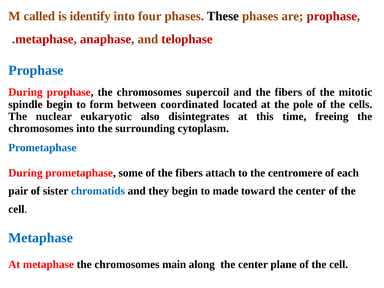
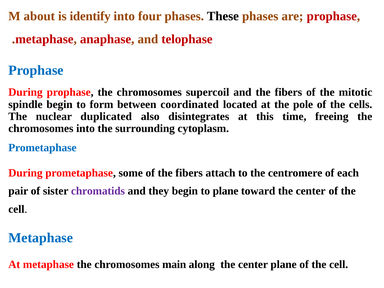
called: called -> about (39, 16)
eukaryotic: eukaryotic -> duplicated (106, 116)
chromatids colour: blue -> purple (98, 191)
to made: made -> plane (226, 191)
